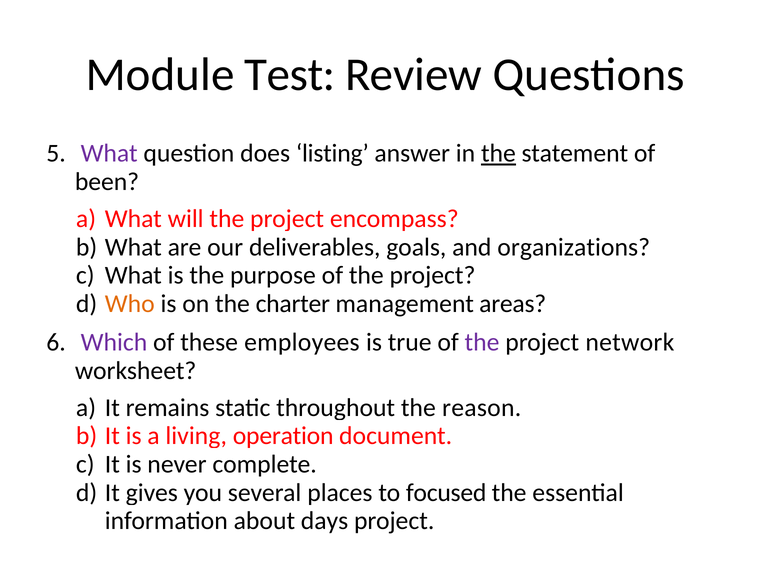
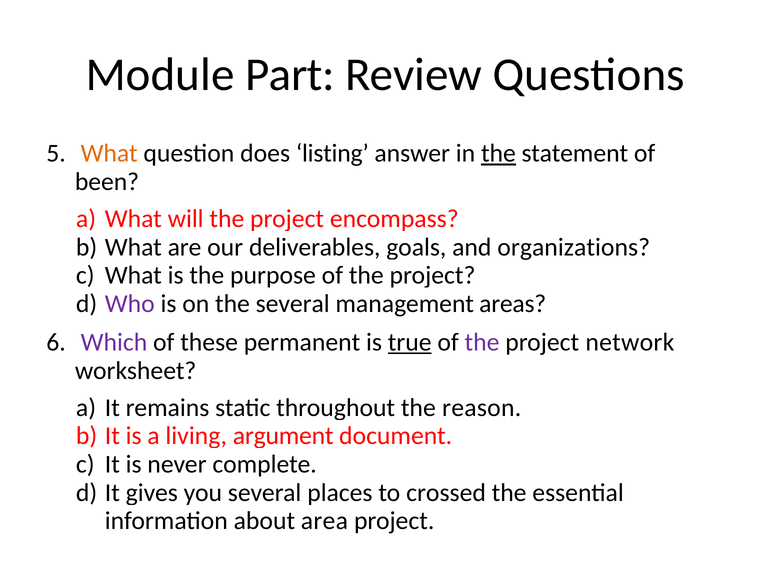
Test: Test -> Part (290, 75)
What colour: purple -> orange (109, 154)
Who colour: orange -> purple (130, 304)
the charter: charter -> several (293, 304)
employees: employees -> permanent (302, 342)
true underline: none -> present (410, 342)
operation: operation -> argument (283, 436)
focused: focused -> crossed (446, 493)
days: days -> area (324, 521)
